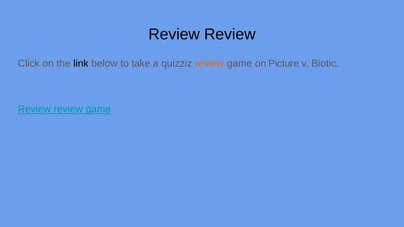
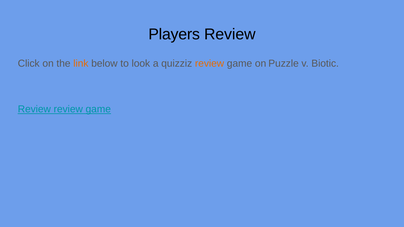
Review: Review -> Players (174, 34)
link colour: black -> orange (81, 64)
take: take -> look (141, 64)
Picture: Picture -> Puzzle (284, 64)
